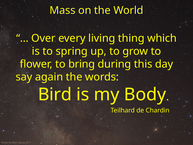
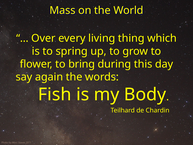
Bird: Bird -> Fish (55, 94)
